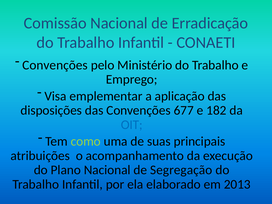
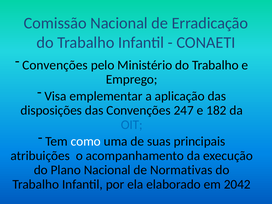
677: 677 -> 247 (184, 110)
como colour: light green -> white (86, 141)
Segregação: Segregação -> Normativas (181, 170)
2013: 2013 -> 2042 (237, 184)
